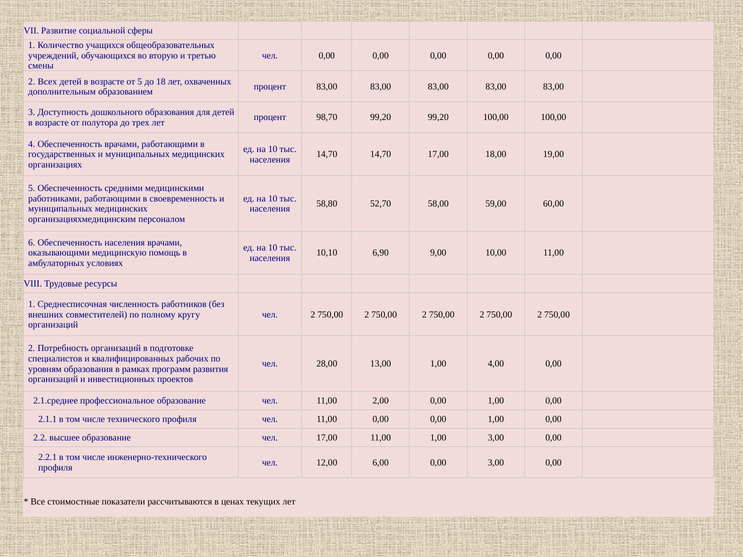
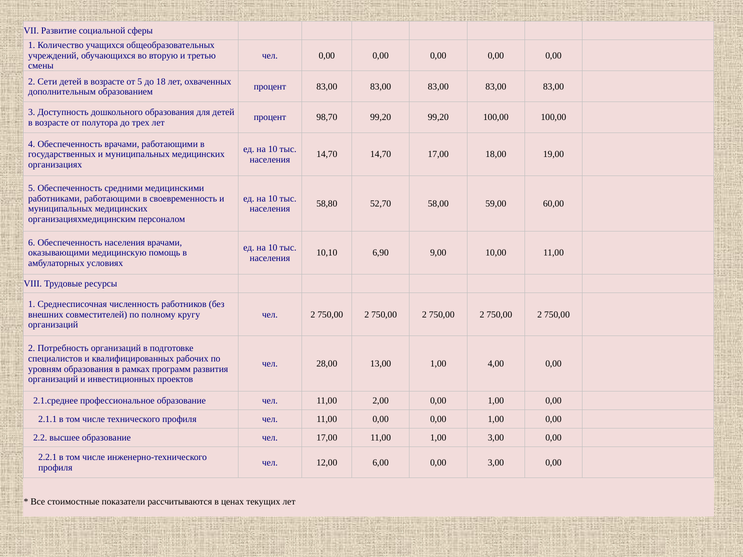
Всех: Всех -> Сети (47, 81)
